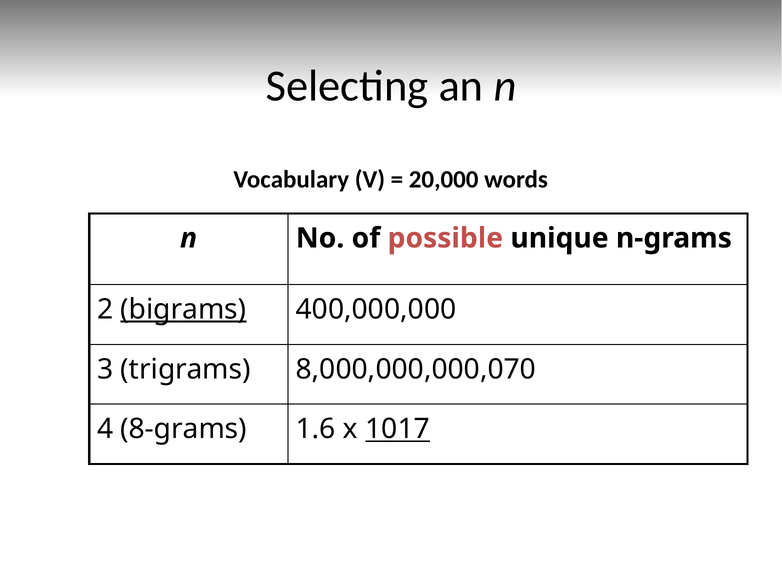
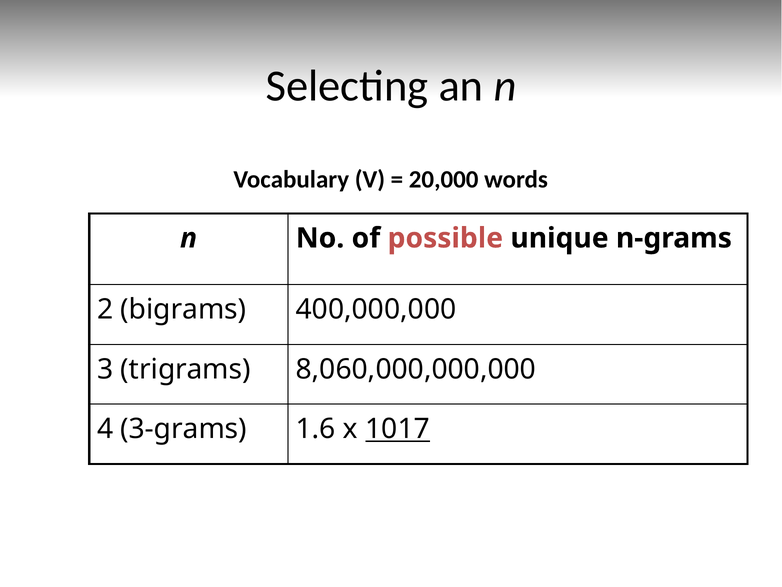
bigrams underline: present -> none (183, 309)
8,000,000,000,070: 8,000,000,000,070 -> 8,060,000,000,000 (416, 369)
8-grams: 8-grams -> 3-grams (184, 429)
